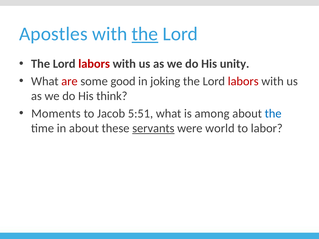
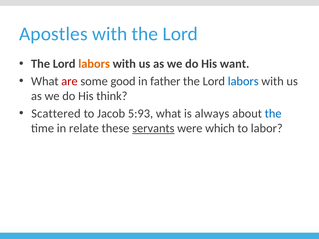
the underline: present -> none (145, 34)
labors colour: red -> orange (94, 64)
unity: unity -> want (235, 64)
joking: joking -> father (165, 81)
labors colour: red -> blue (243, 81)
Moments: Moments -> Scattered (56, 114)
5:51: 5:51 -> 5:93 (141, 114)
among: among -> always (212, 114)
in about: about -> relate (84, 128)
world: world -> which (220, 128)
